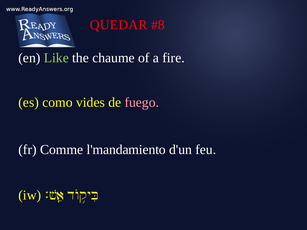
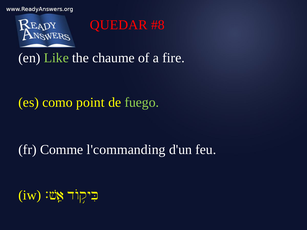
vides: vides -> point (90, 102)
fuego colour: pink -> light green (142, 102)
l'mandamiento: l'mandamiento -> l'commanding (126, 150)
